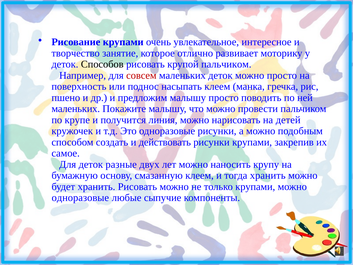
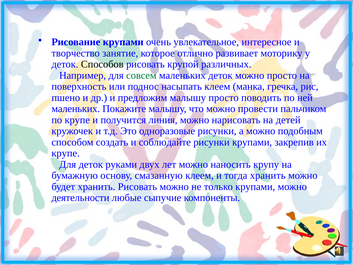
крупой пальчиком: пальчиком -> различных (226, 64)
совсем colour: red -> green (141, 75)
действовать: действовать -> соблюдайте (165, 142)
самое: самое -> крупе (66, 153)
разные: разные -> руками (121, 164)
одноразовые: одноразовые -> деятельности (80, 198)
